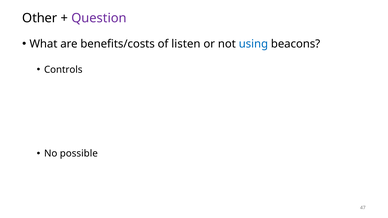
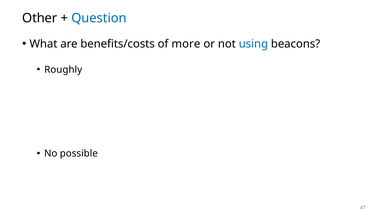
Question colour: purple -> blue (99, 18)
listen: listen -> more (186, 44)
Controls: Controls -> Roughly (63, 70)
